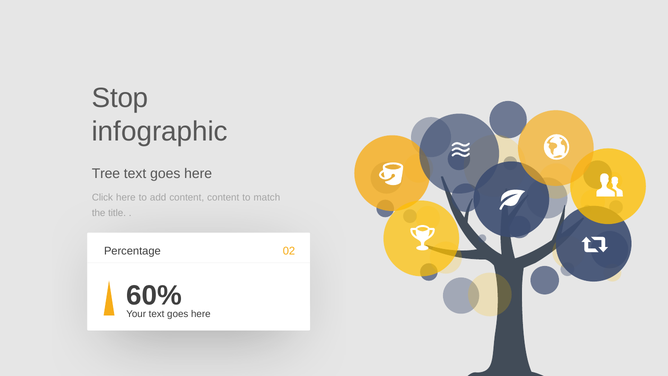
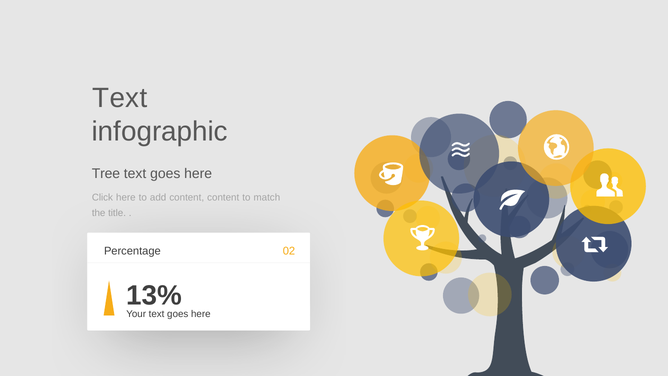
Stop: Stop -> Text (120, 98)
60%: 60% -> 13% (154, 295)
